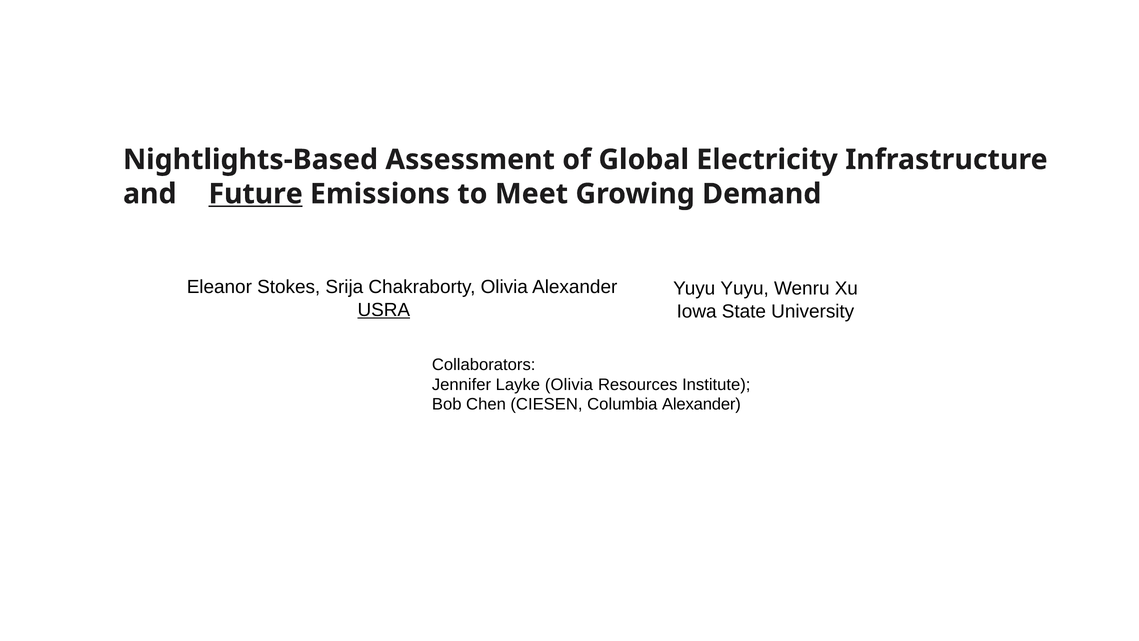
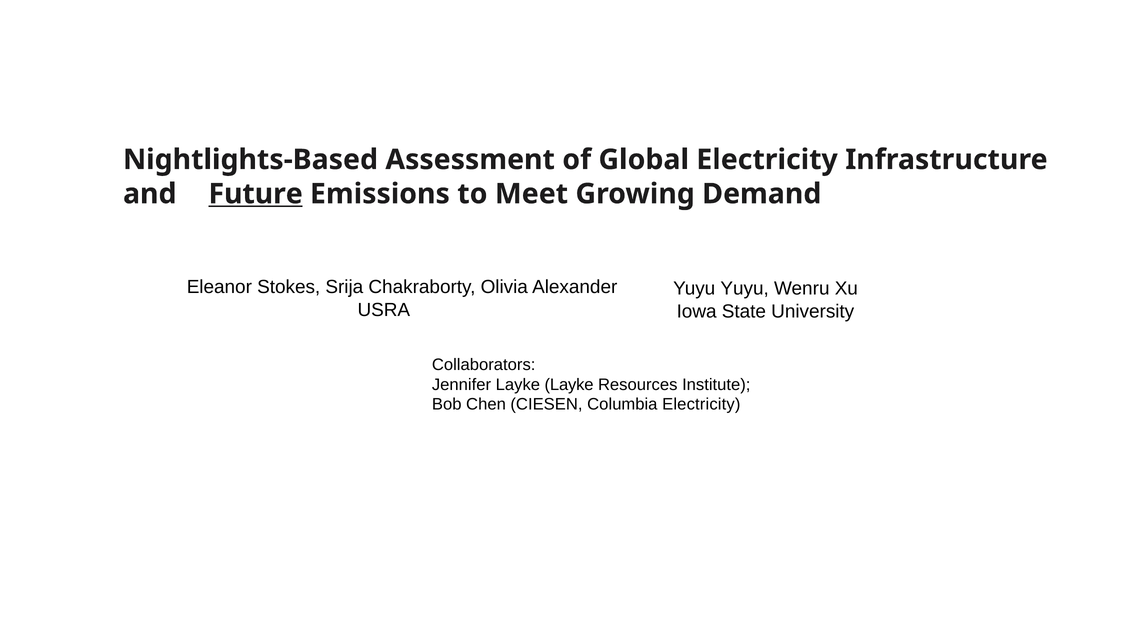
USRA underline: present -> none (384, 310)
Layke Olivia: Olivia -> Layke (569, 384)
Columbia Alexander: Alexander -> Electricity (701, 404)
